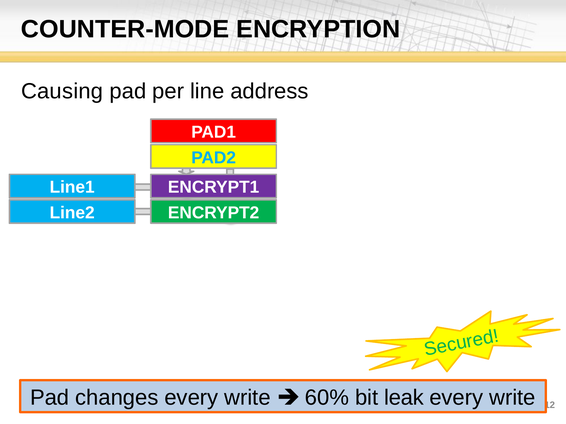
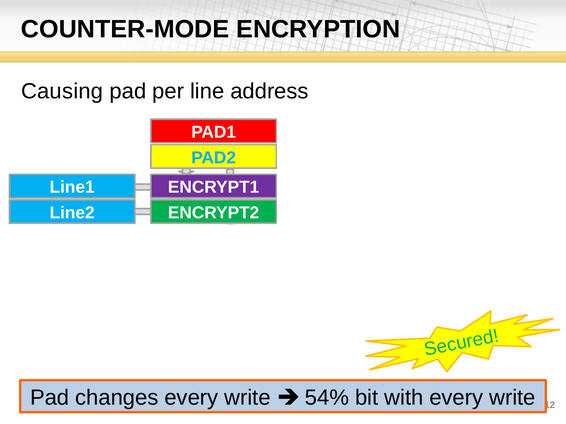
60%: 60% -> 54% (327, 398)
leak: leak -> with (404, 398)
